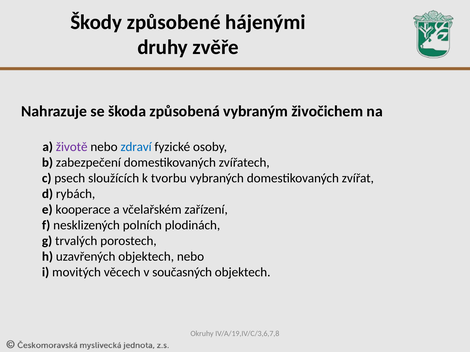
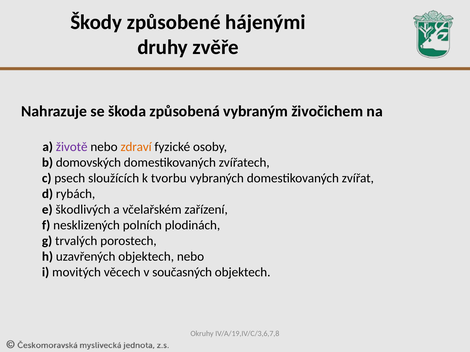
zdraví colour: blue -> orange (136, 147)
zabezpečení: zabezpečení -> domovských (88, 163)
kooperace: kooperace -> škodlivých (83, 210)
